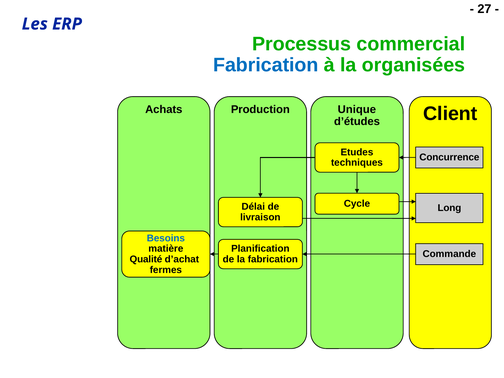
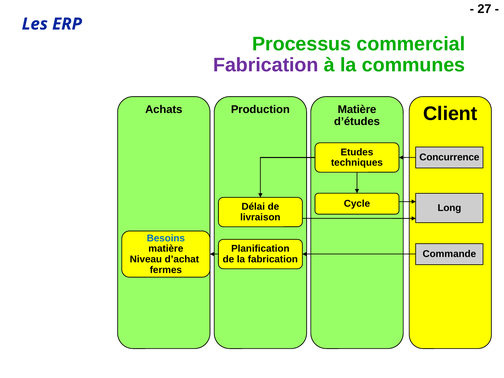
Fabrication colour: blue -> purple (266, 65)
organisées: organisées -> communes (414, 65)
Unique: Unique -> Matière (357, 110)
Qualité: Qualité -> Niveau (146, 259)
